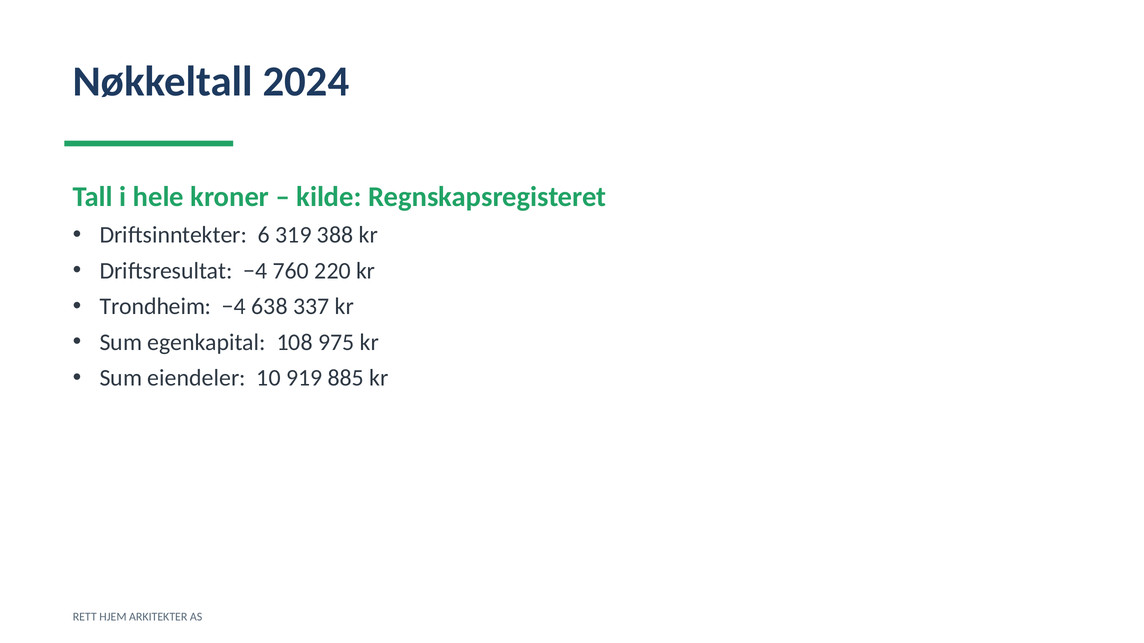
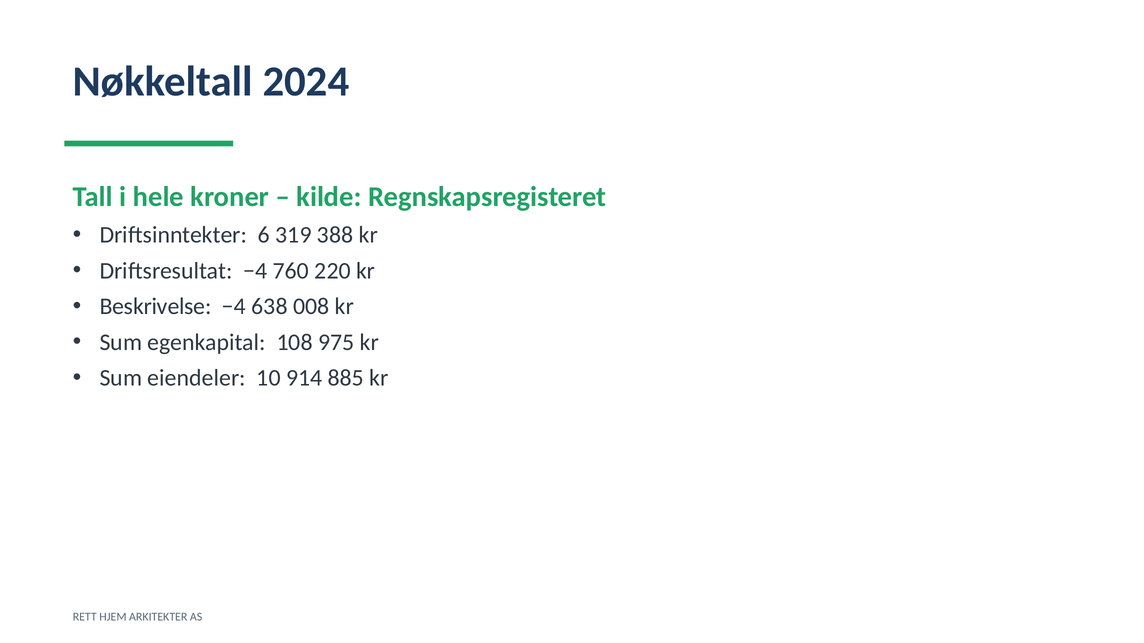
Trondheim: Trondheim -> Beskrivelse (156, 307)
337: 337 -> 008 (311, 307)
919: 919 -> 914 (304, 378)
